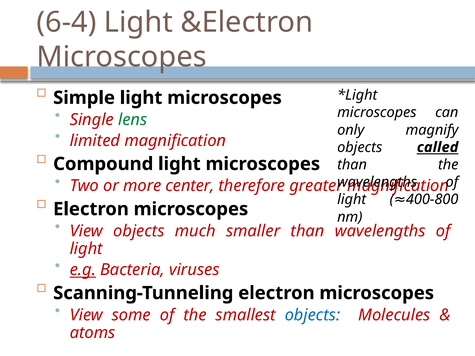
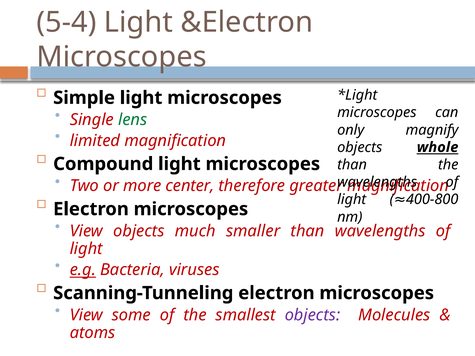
6-4: 6-4 -> 5-4 (66, 22)
called: called -> whole (438, 147)
objects colour: blue -> purple (312, 315)
